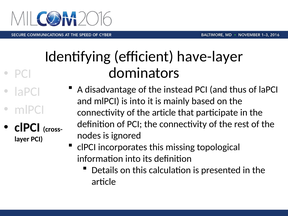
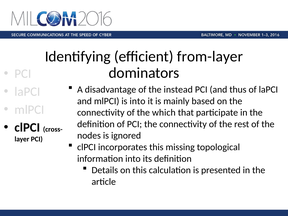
have-layer: have-layer -> from-layer (210, 56)
of the article: article -> which (164, 113)
